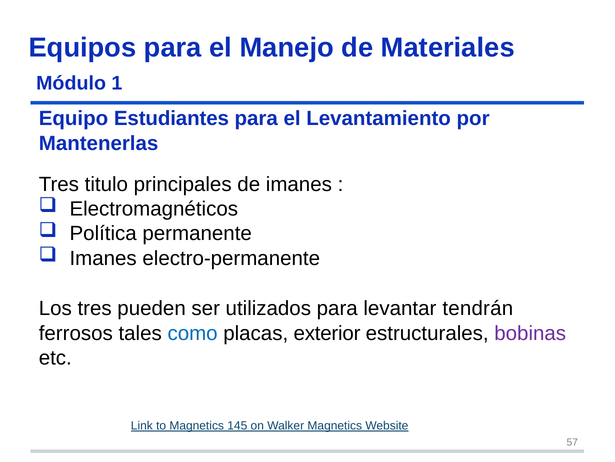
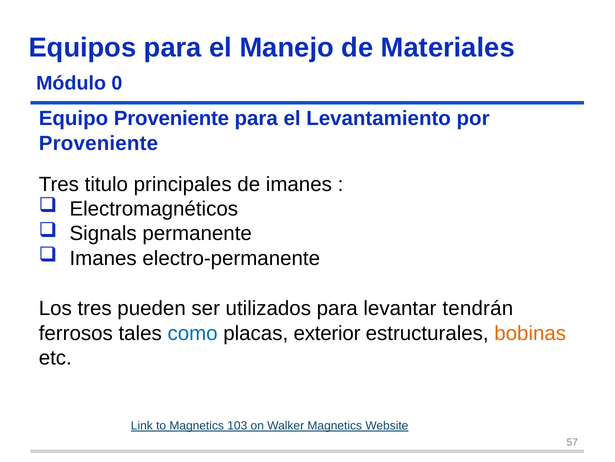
1: 1 -> 0 (117, 83)
Equipo Estudiantes: Estudiantes -> Proveniente (171, 119)
Mantenerlas: Mantenerlas -> Proveniente (98, 143)
Política: Política -> Signals (103, 233)
bobinas colour: purple -> orange (530, 333)
145: 145 -> 103 (237, 425)
